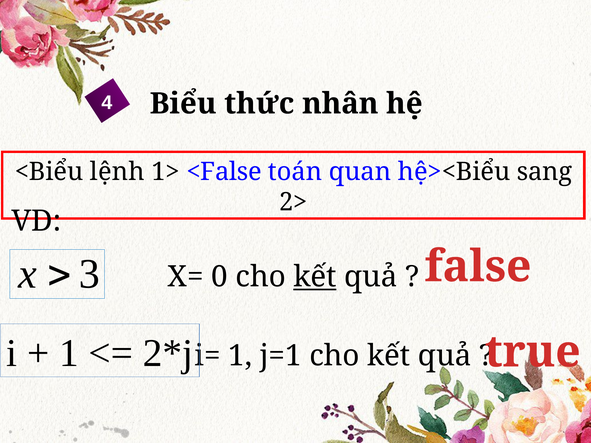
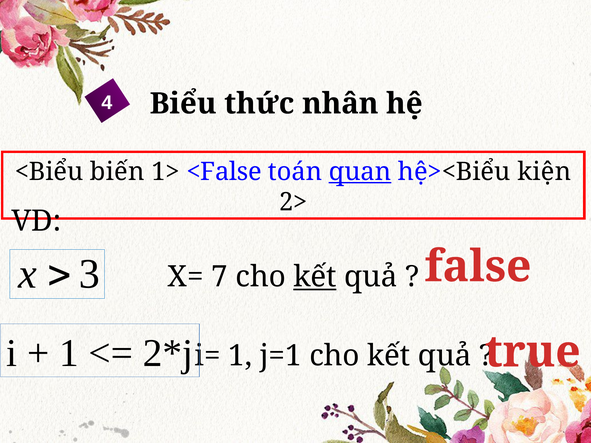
lệnh: lệnh -> biến (117, 172)
quan underline: none -> present (360, 172)
sang: sang -> kiện (544, 172)
0: 0 -> 7 (220, 277)
